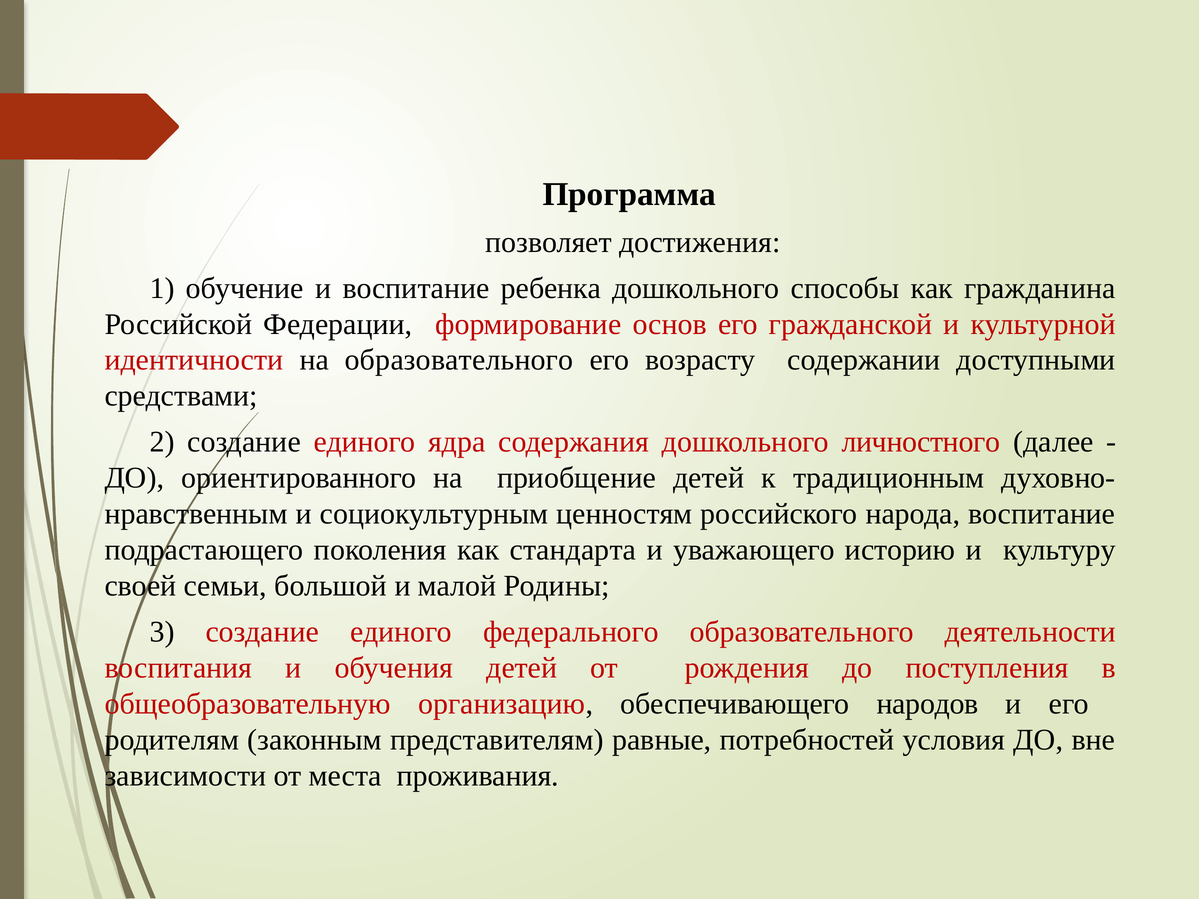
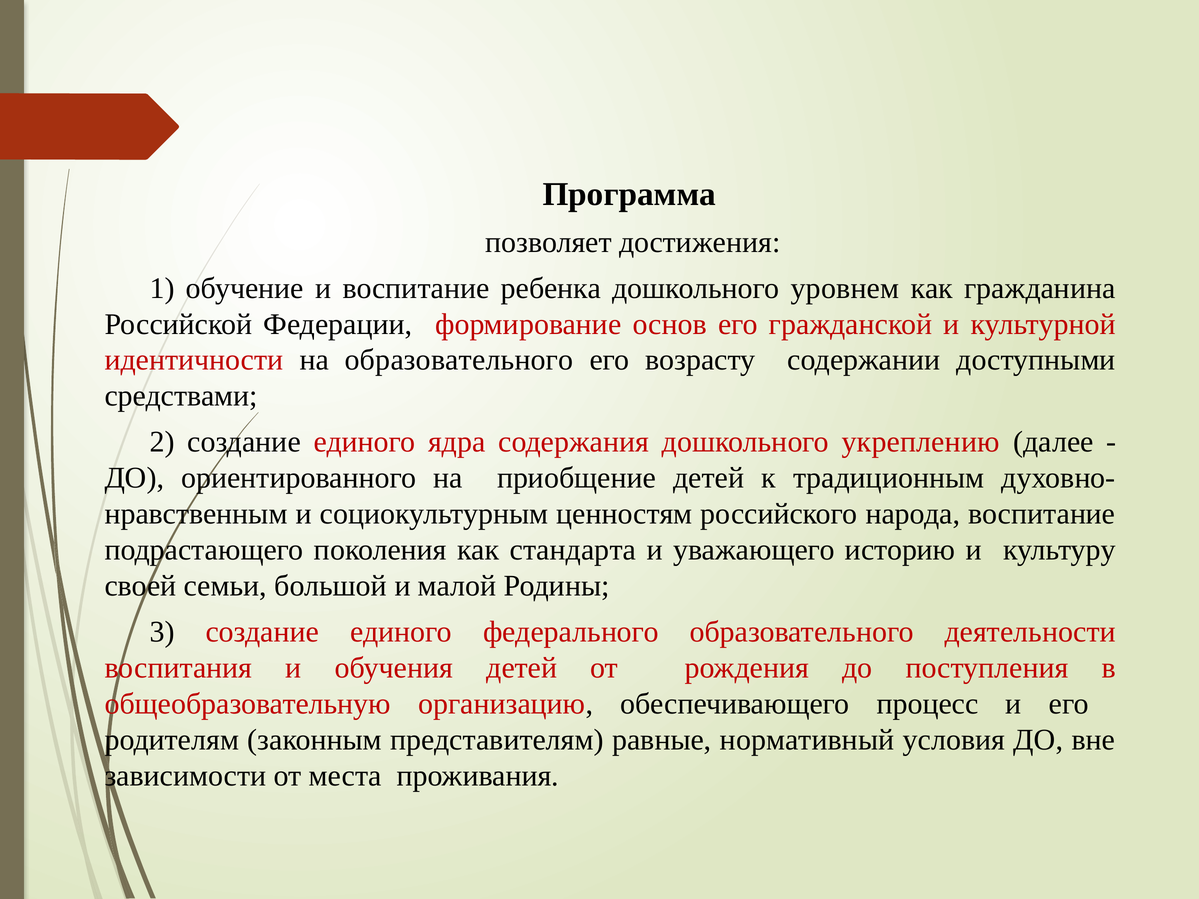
способы: способы -> уровнем (845, 288)
личностного: личностного -> укреплению (921, 442)
народов: народов -> процесс (927, 704)
потребностей: потребностей -> нормативный (807, 740)
